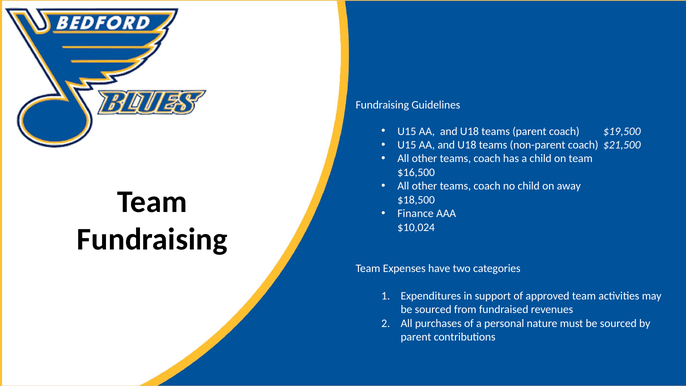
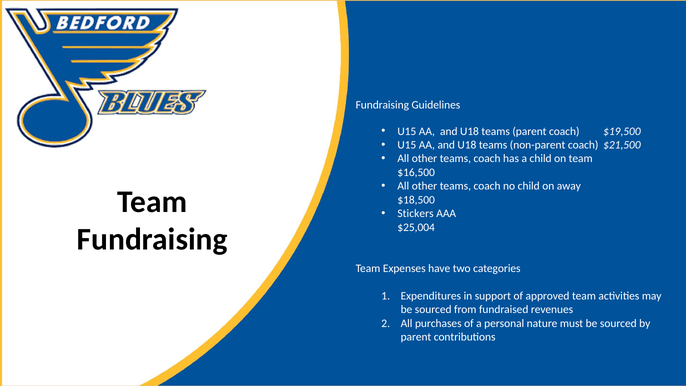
Finance: Finance -> Stickers (416, 213)
$10,024: $10,024 -> $25,004 (416, 227)
